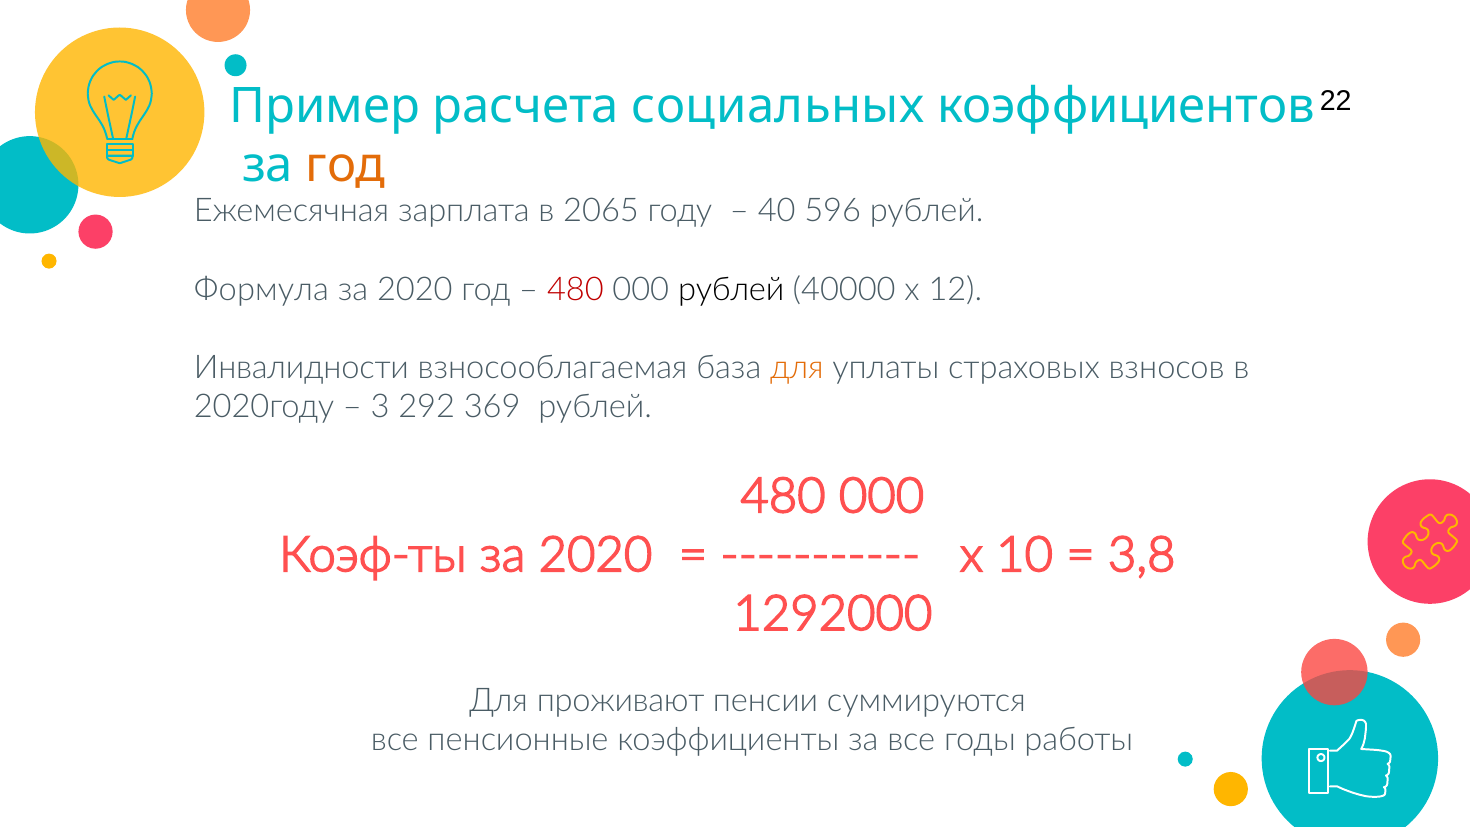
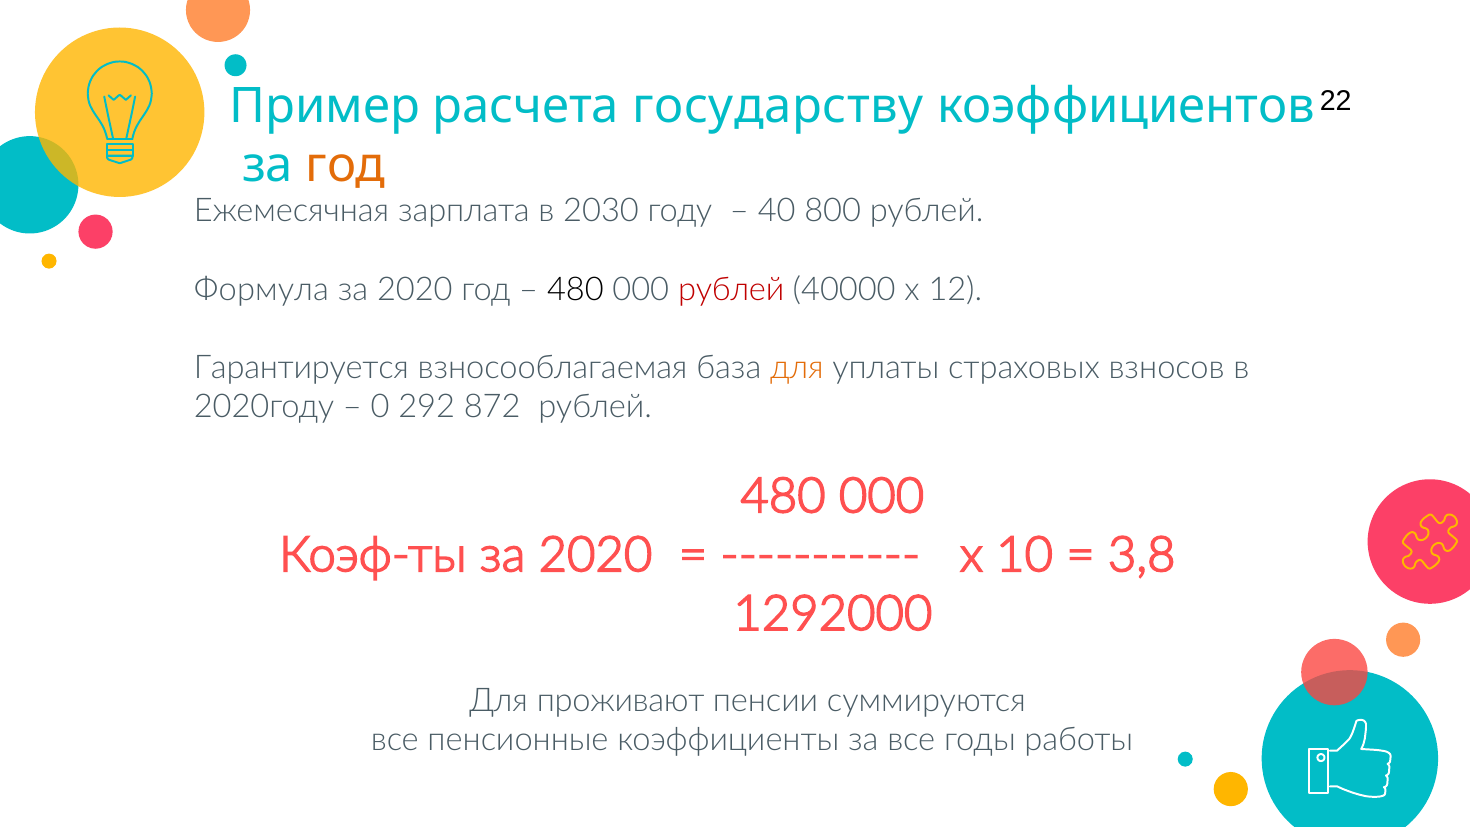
социальных: социальных -> государству (778, 106)
2065: 2065 -> 2030 (601, 211)
596: 596 -> 800 (833, 211)
480 colour: red -> black (575, 289)
рублей colour: black -> red (731, 289)
Инвалидности: Инвалидности -> Гарантируется (301, 368)
3: 3 -> 0 (380, 407)
369: 369 -> 872 (492, 407)
